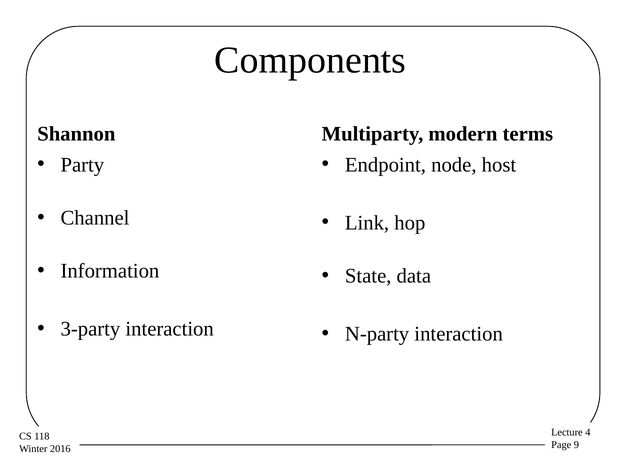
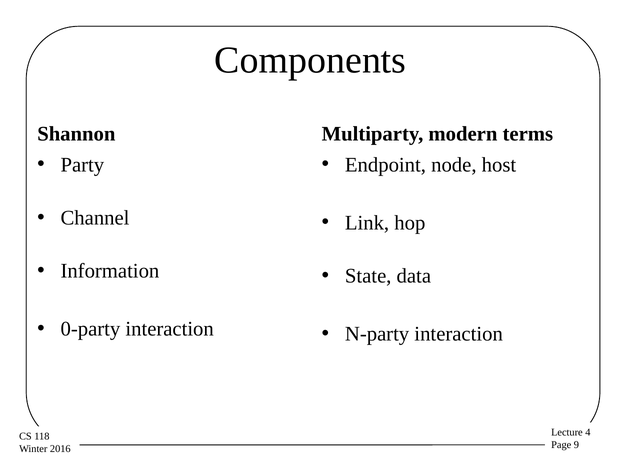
3-party: 3-party -> 0-party (90, 329)
